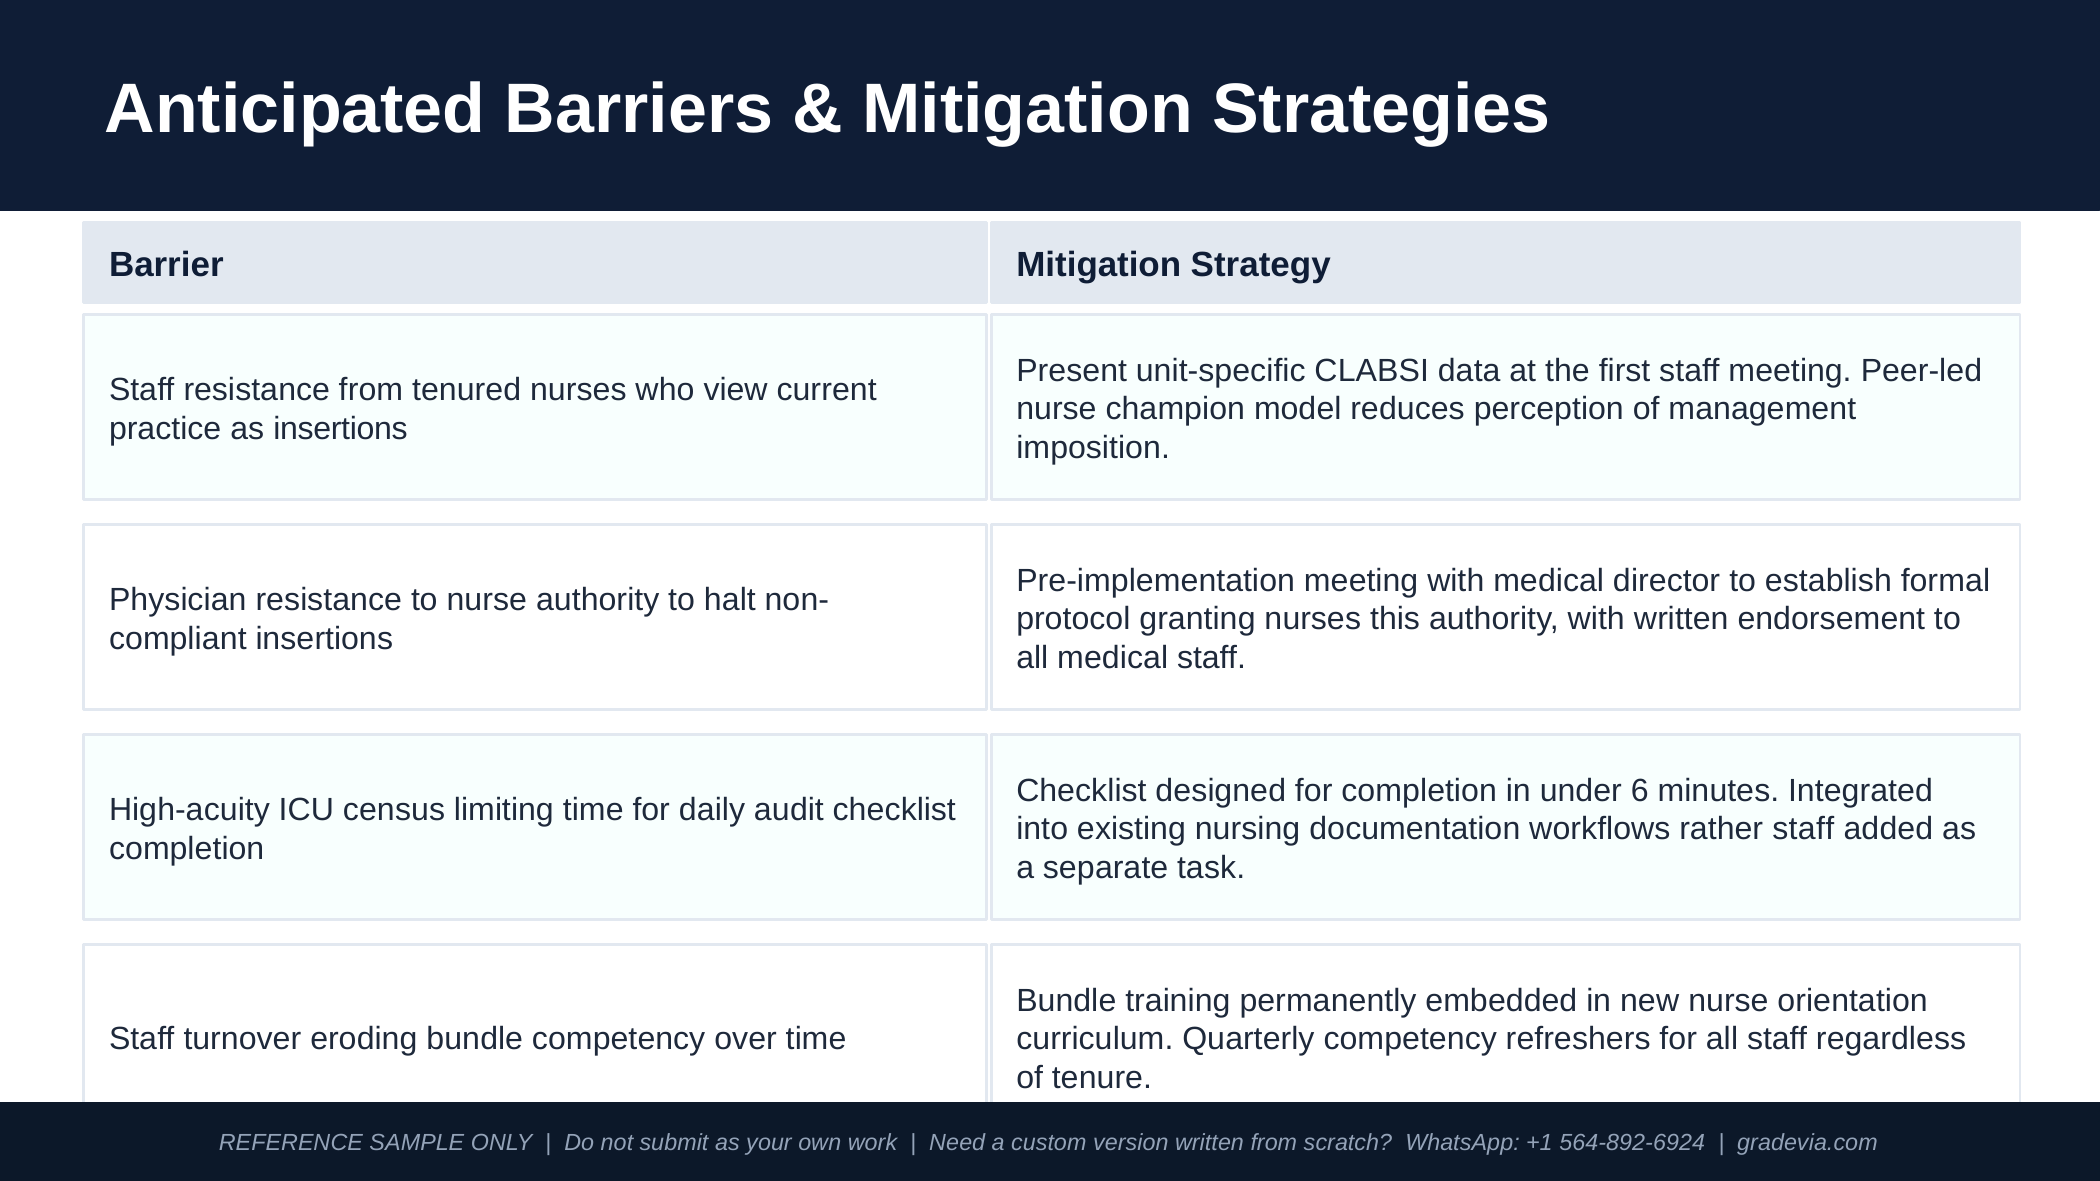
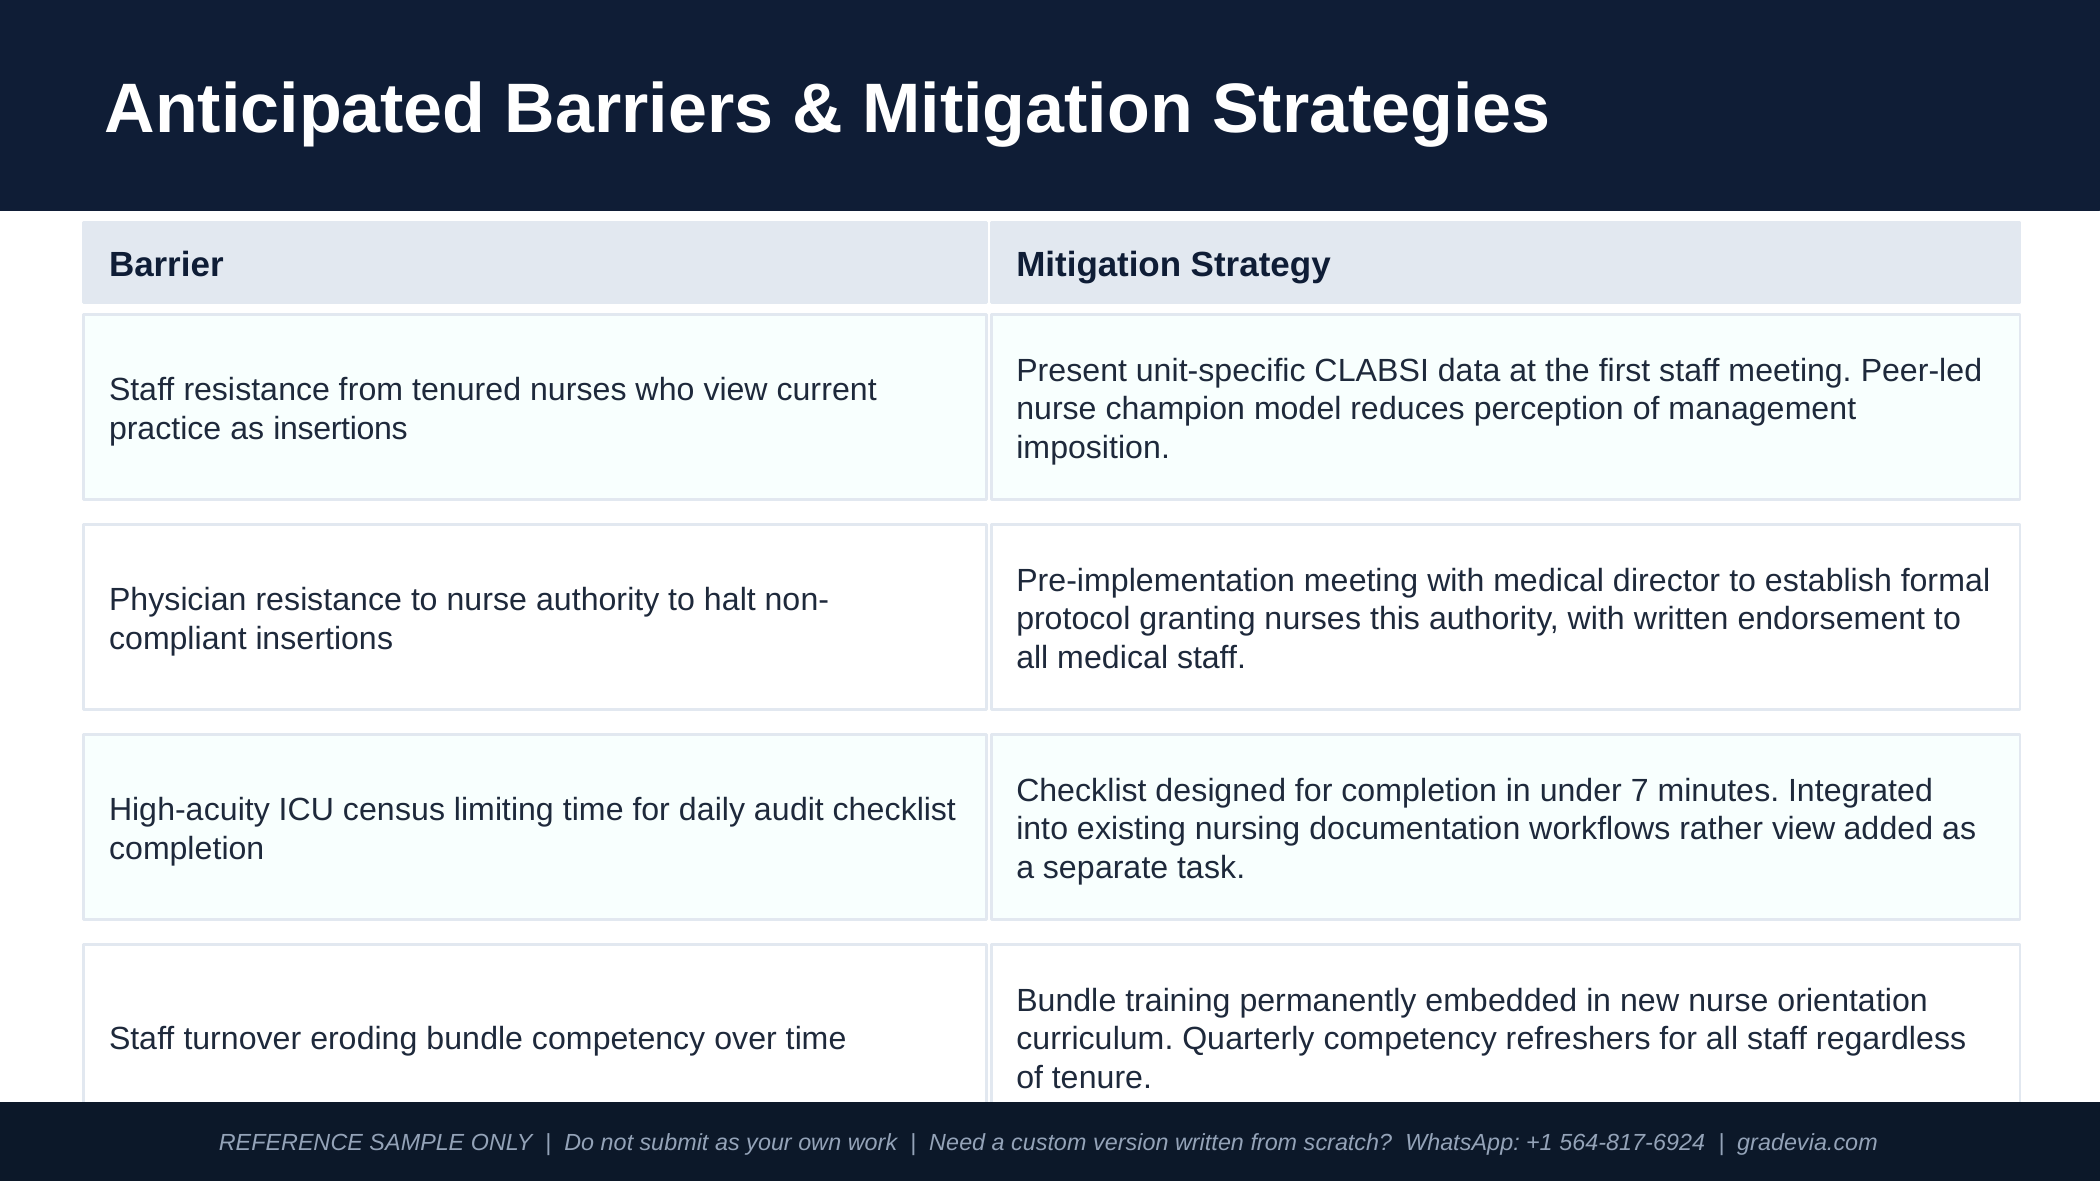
6: 6 -> 7 (1640, 791)
rather staff: staff -> view (1804, 829)
564-892-6924: 564-892-6924 -> 564-817-6924 (1632, 1144)
